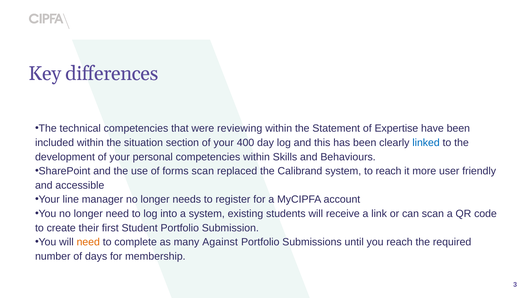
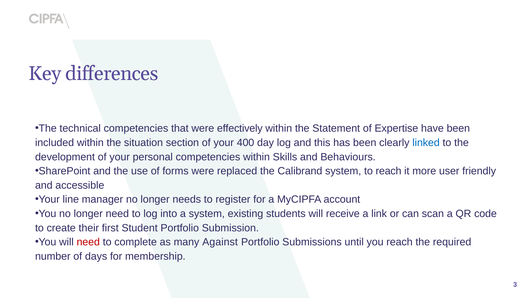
reviewing: reviewing -> effectively (240, 129)
forms scan: scan -> were (203, 171)
need colour: orange -> red (88, 242)
